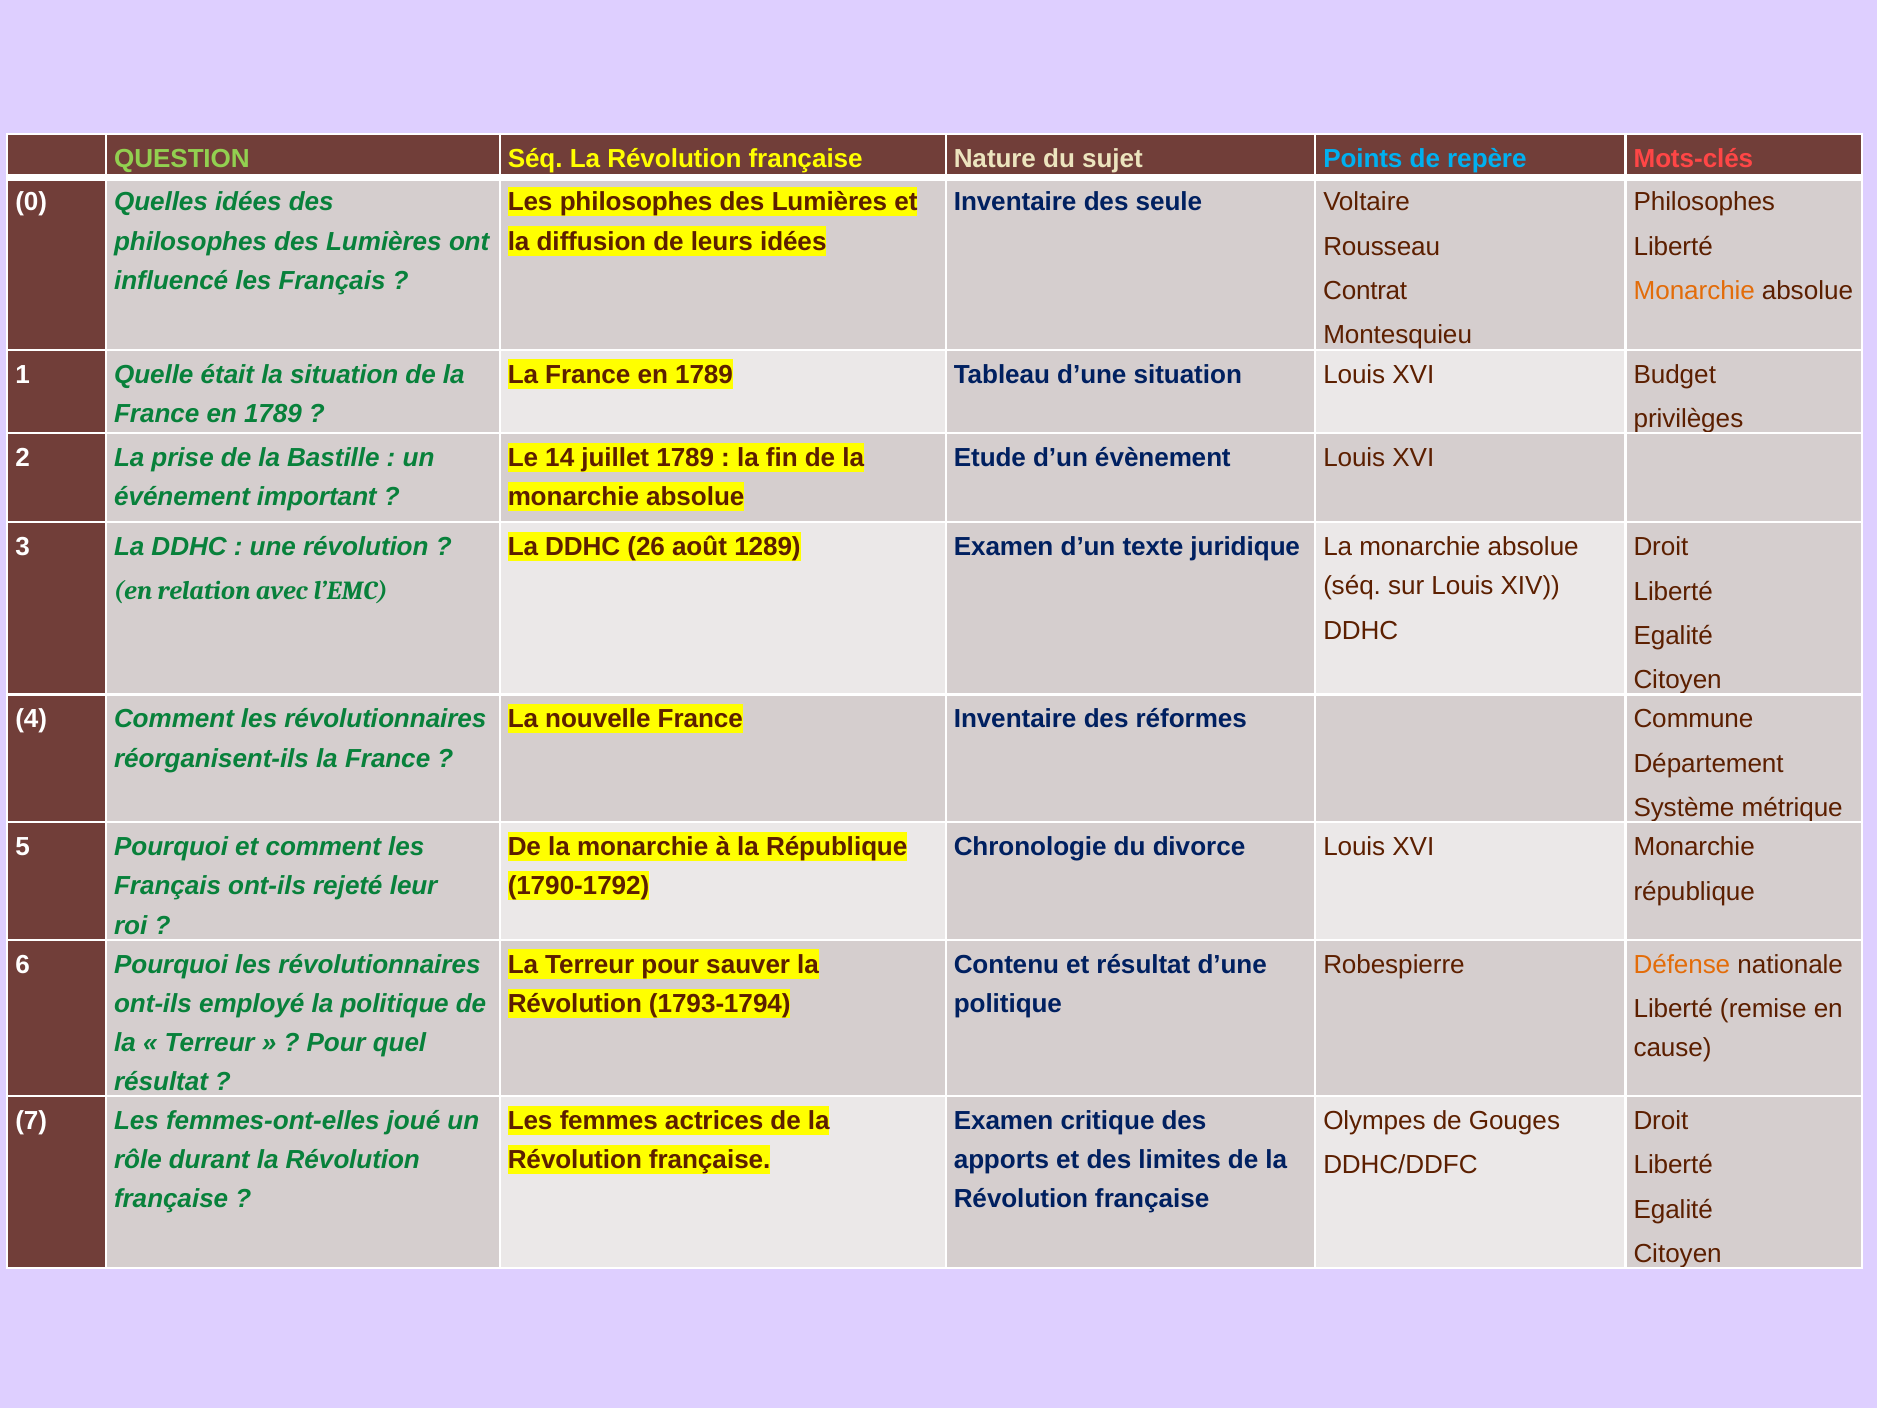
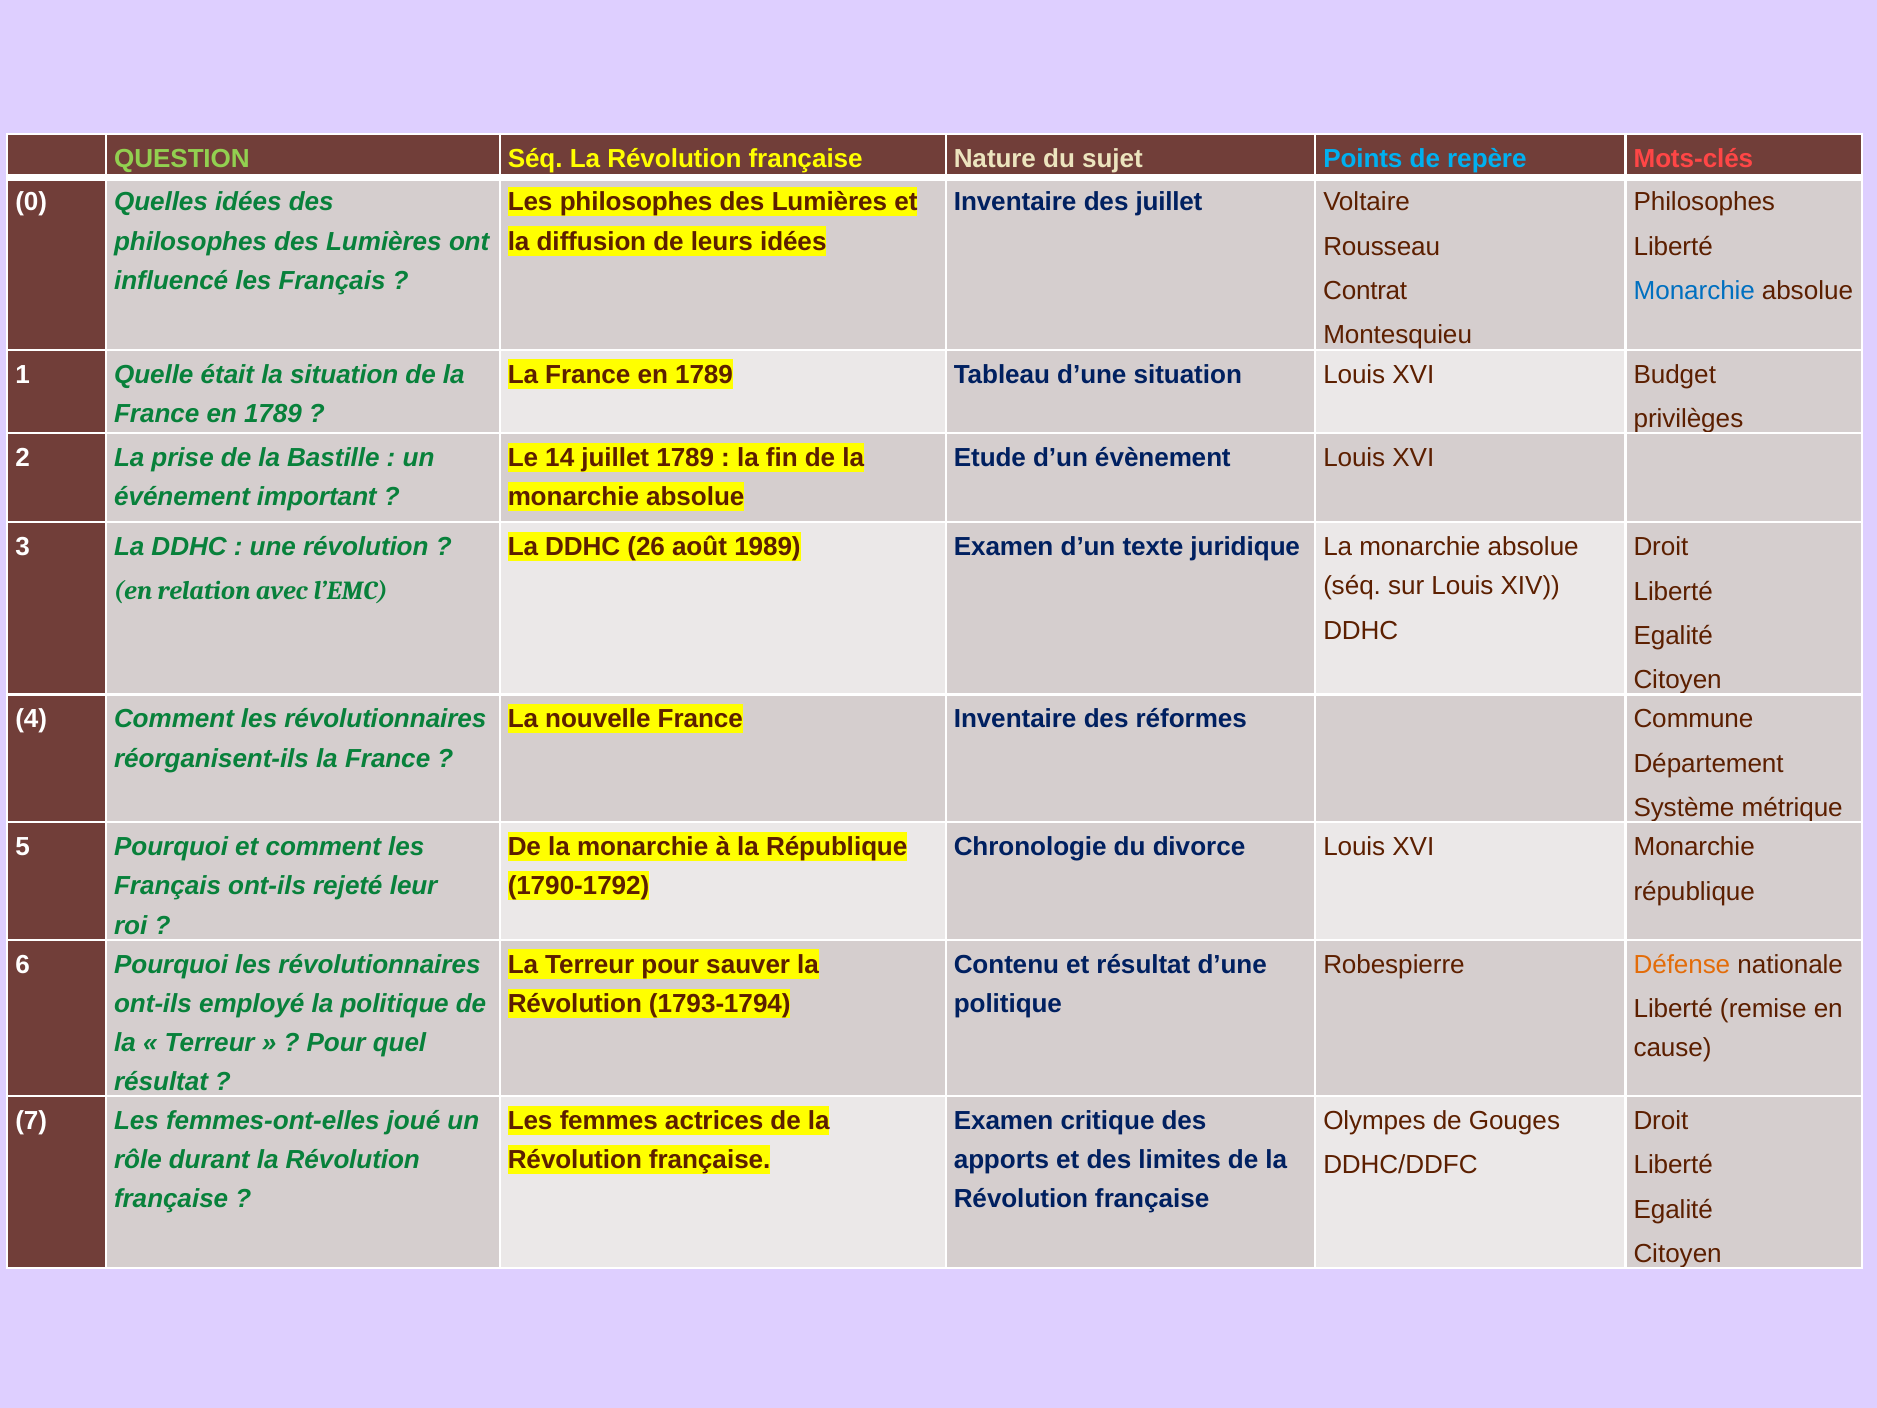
des seule: seule -> juillet (1169, 202)
Monarchie colour: orange -> blue (1694, 291)
1289: 1289 -> 1989 (767, 547)
